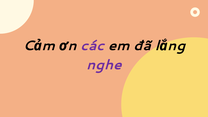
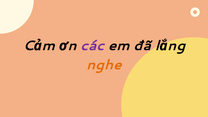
nghe colour: purple -> orange (104, 65)
